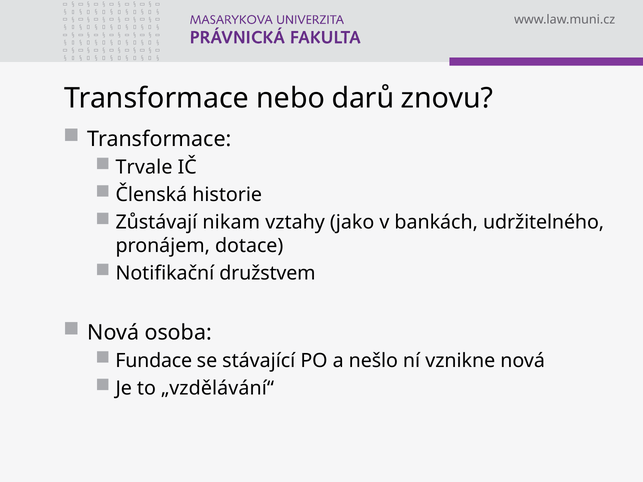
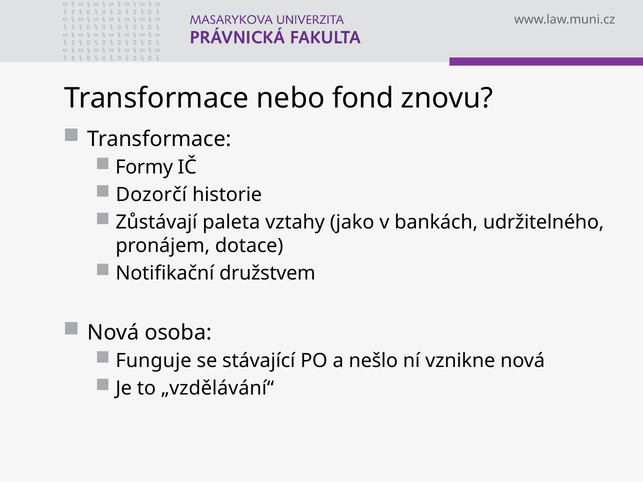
darů: darů -> fond (363, 98)
Trvale: Trvale -> Formy (144, 168)
Členská: Členská -> Dozorčí (151, 195)
nikam: nikam -> paleta (231, 222)
Fundace: Fundace -> Funguje (154, 361)
